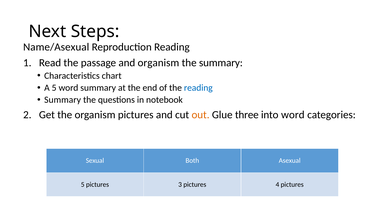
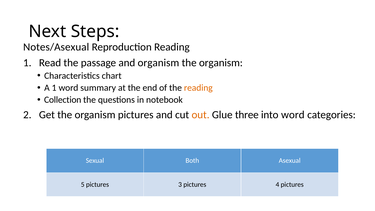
Name/Asexual: Name/Asexual -> Notes/Asexual (56, 47)
summary: summary -> organism (221, 63)
A 5: 5 -> 1 (54, 88)
reading colour: blue -> orange (198, 88)
Summary: Summary -> Collection (63, 100)
